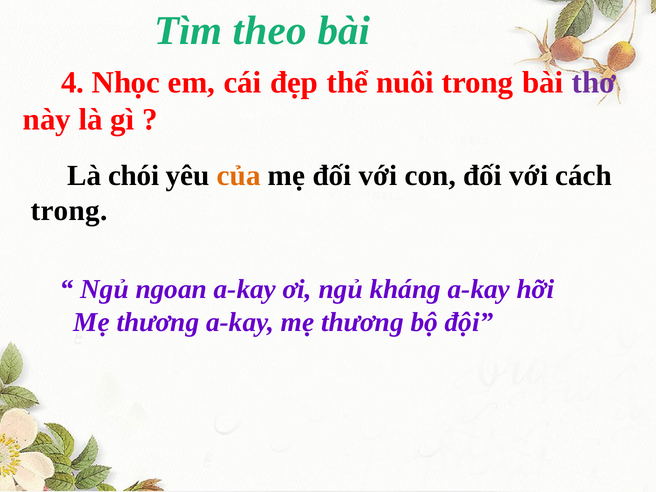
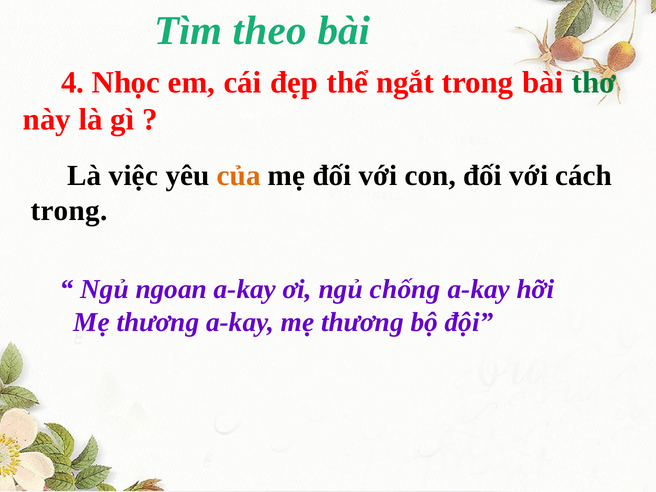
nuôi: nuôi -> ngắt (405, 83)
thơ colour: purple -> green (594, 83)
chói: chói -> việc (133, 176)
kháng: kháng -> chống (405, 289)
